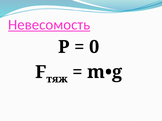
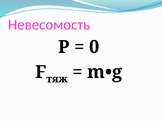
Невесомость underline: present -> none (49, 25)
